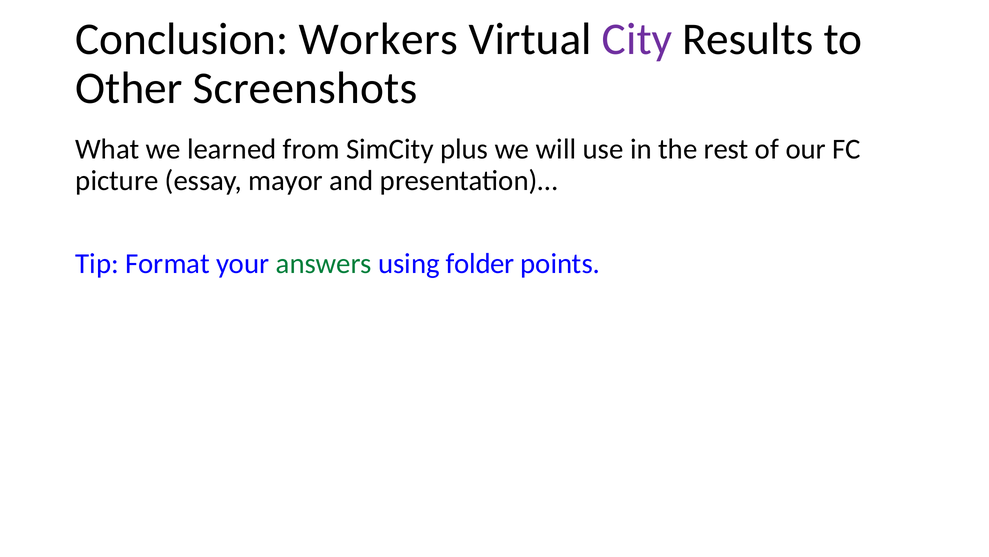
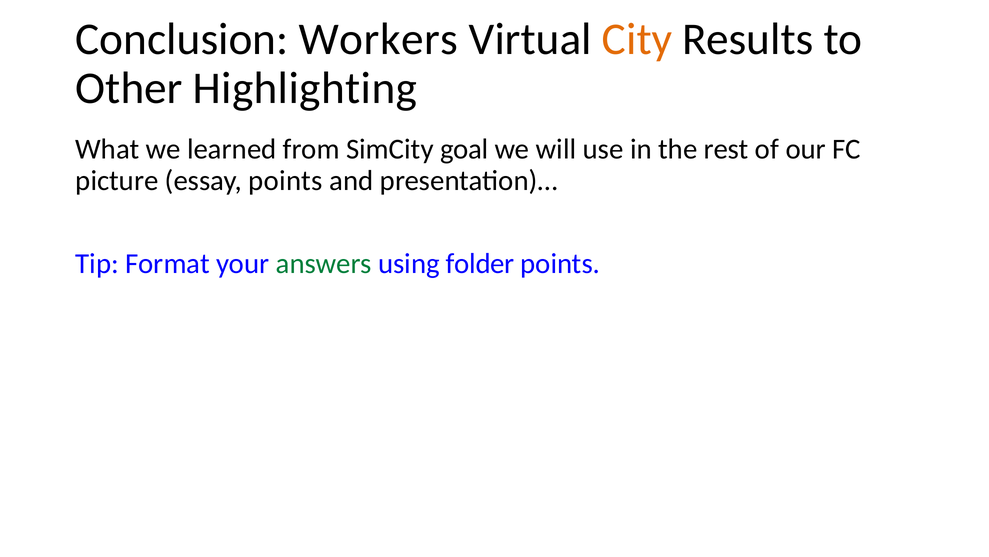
City colour: purple -> orange (637, 39)
Screenshots: Screenshots -> Highlighting (305, 88)
plus: plus -> goal (464, 149)
essay mayor: mayor -> points (286, 180)
